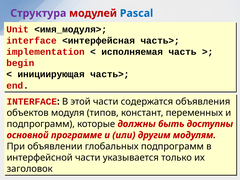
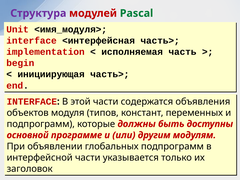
Pascal colour: blue -> green (137, 13)
